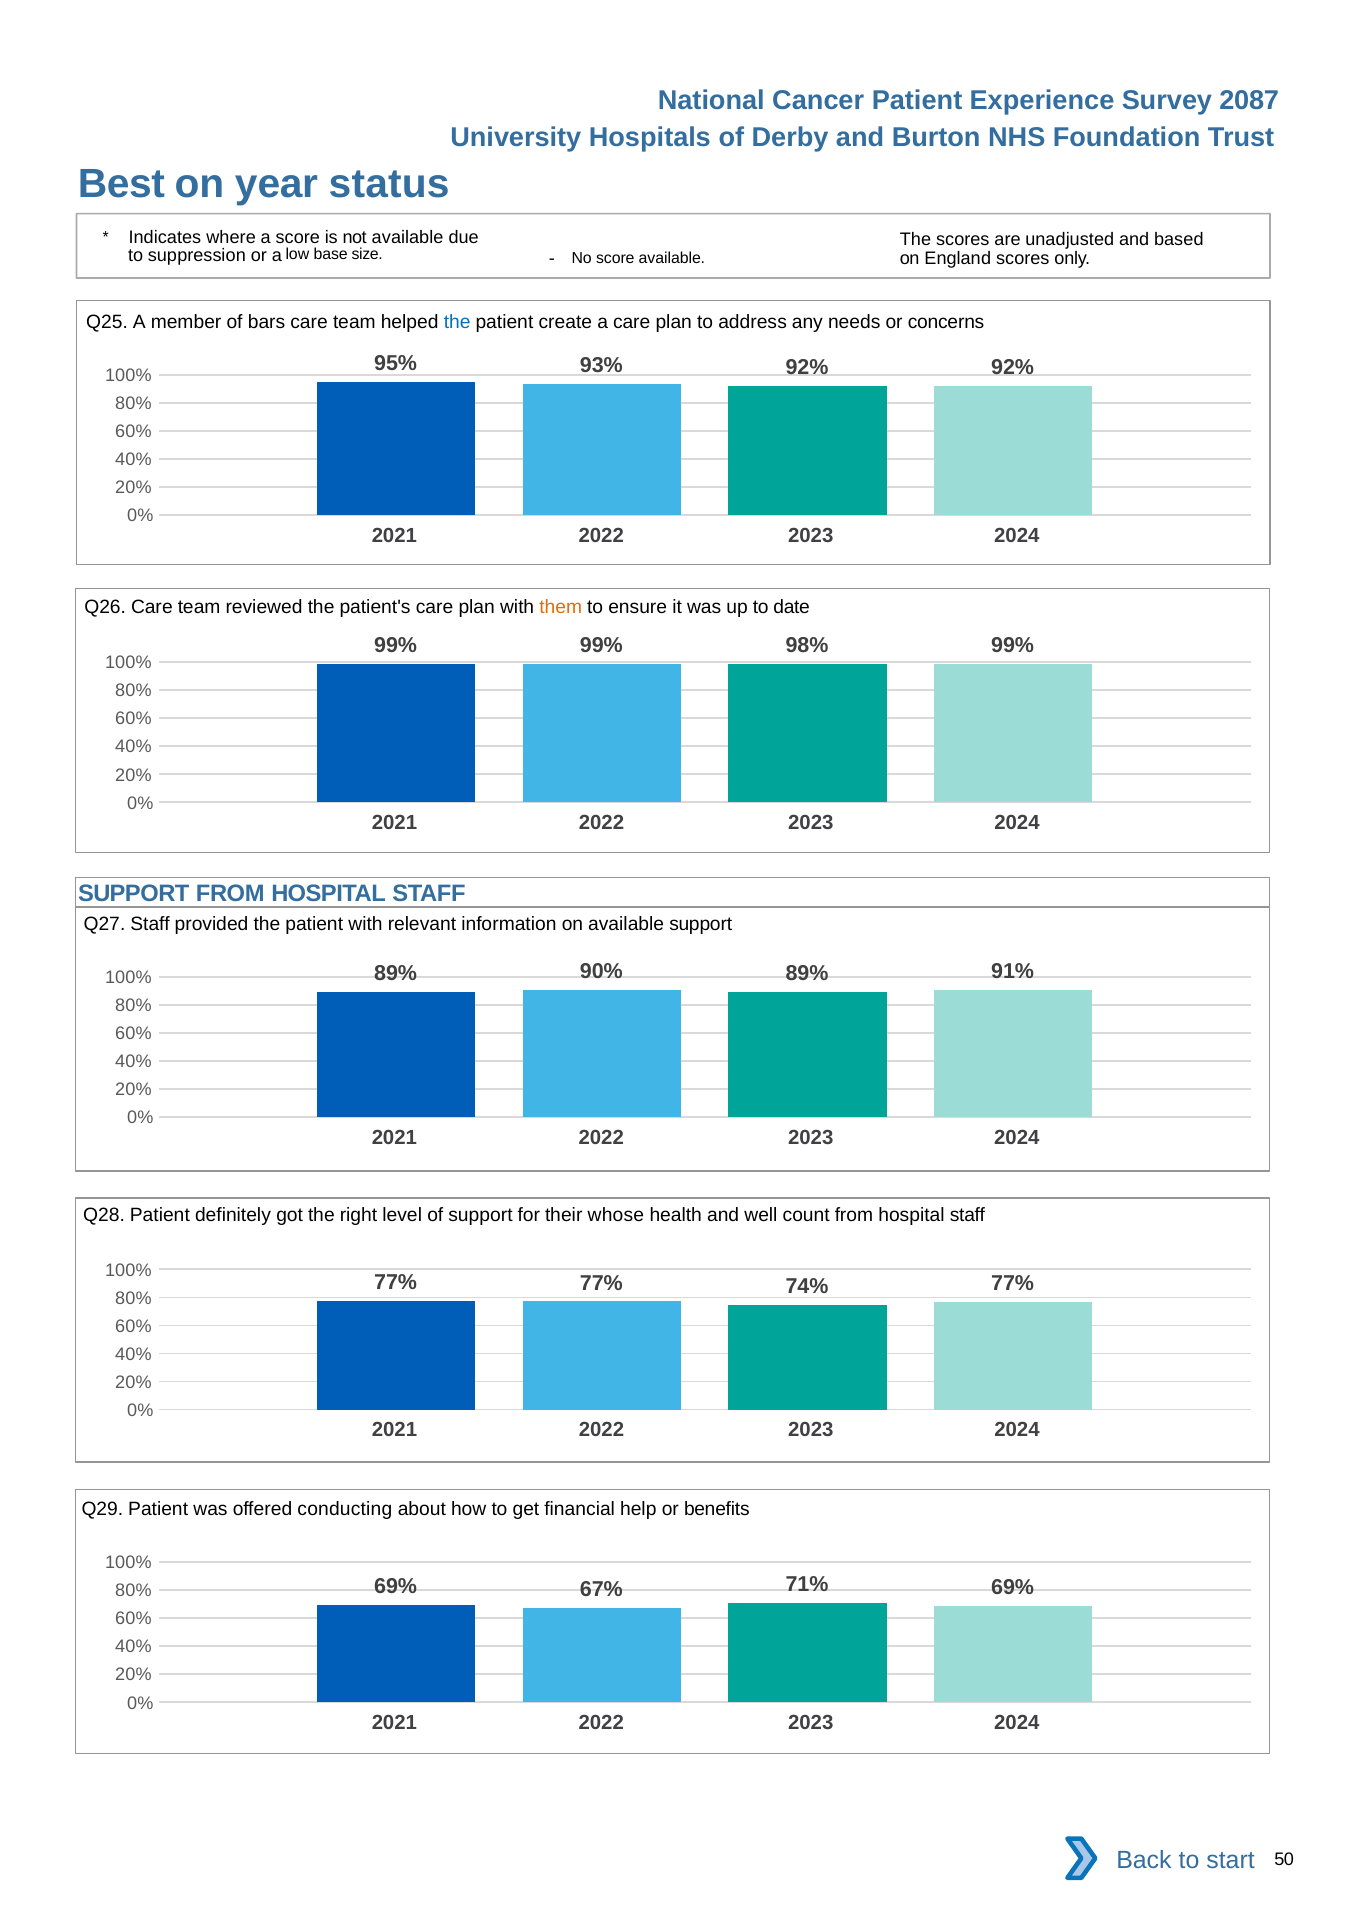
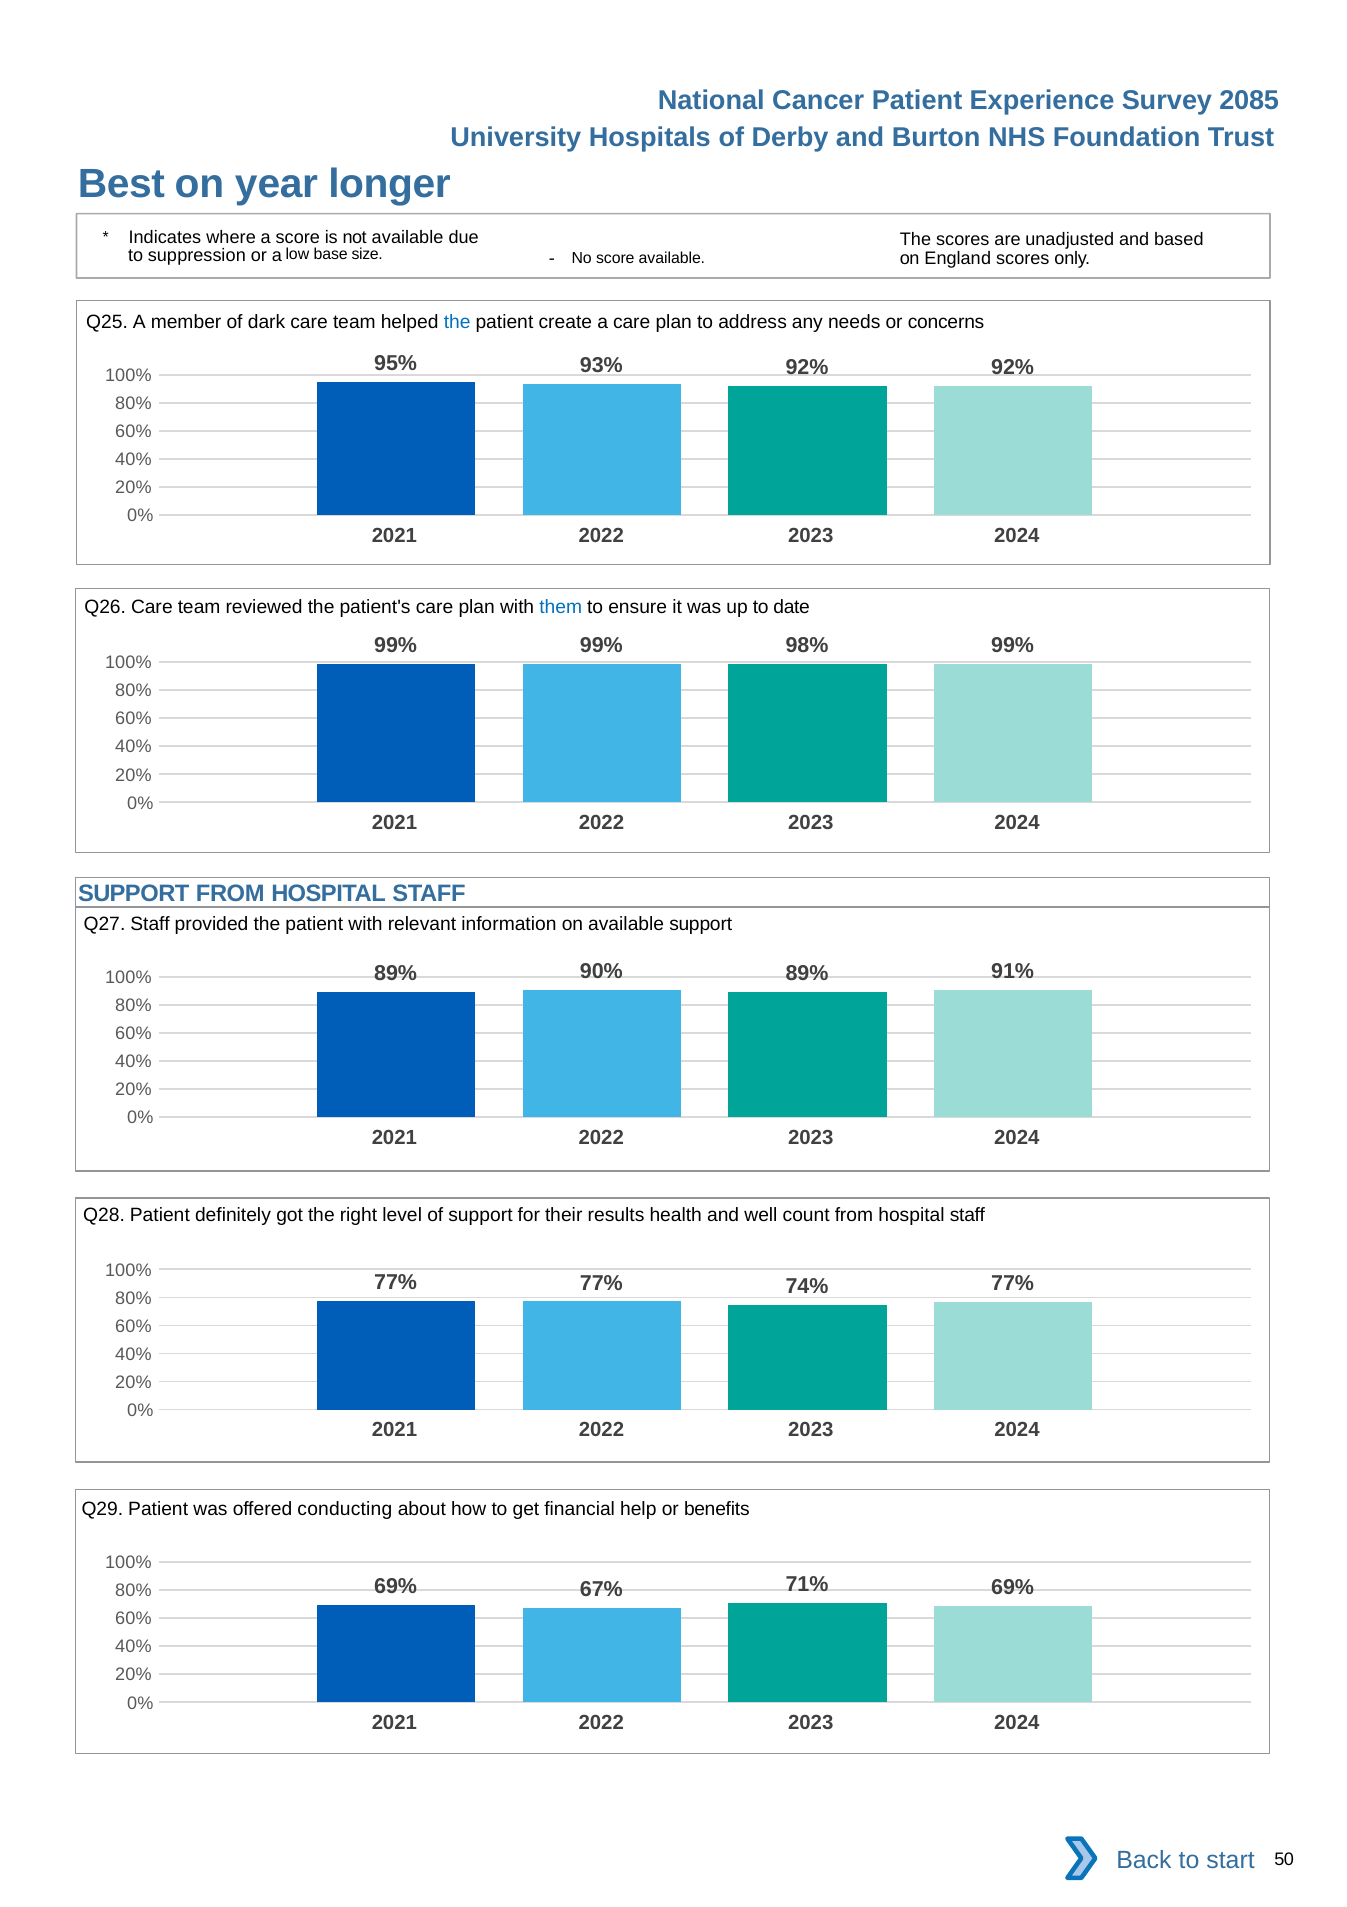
2087: 2087 -> 2085 (1249, 100)
status: status -> longer (389, 184)
bars: bars -> dark (267, 322)
them colour: orange -> blue (561, 607)
whose: whose -> results (616, 1215)
